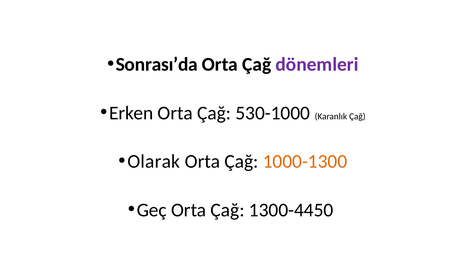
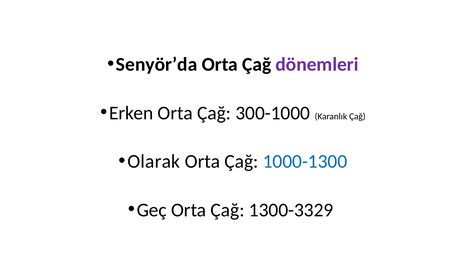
Sonrası’da: Sonrası’da -> Senyör’da (157, 64)
530-1000: 530-1000 -> 300-1000 (273, 113)
1000-1300 colour: orange -> blue (305, 162)
1300-4450: 1300-4450 -> 1300-3329 (291, 210)
